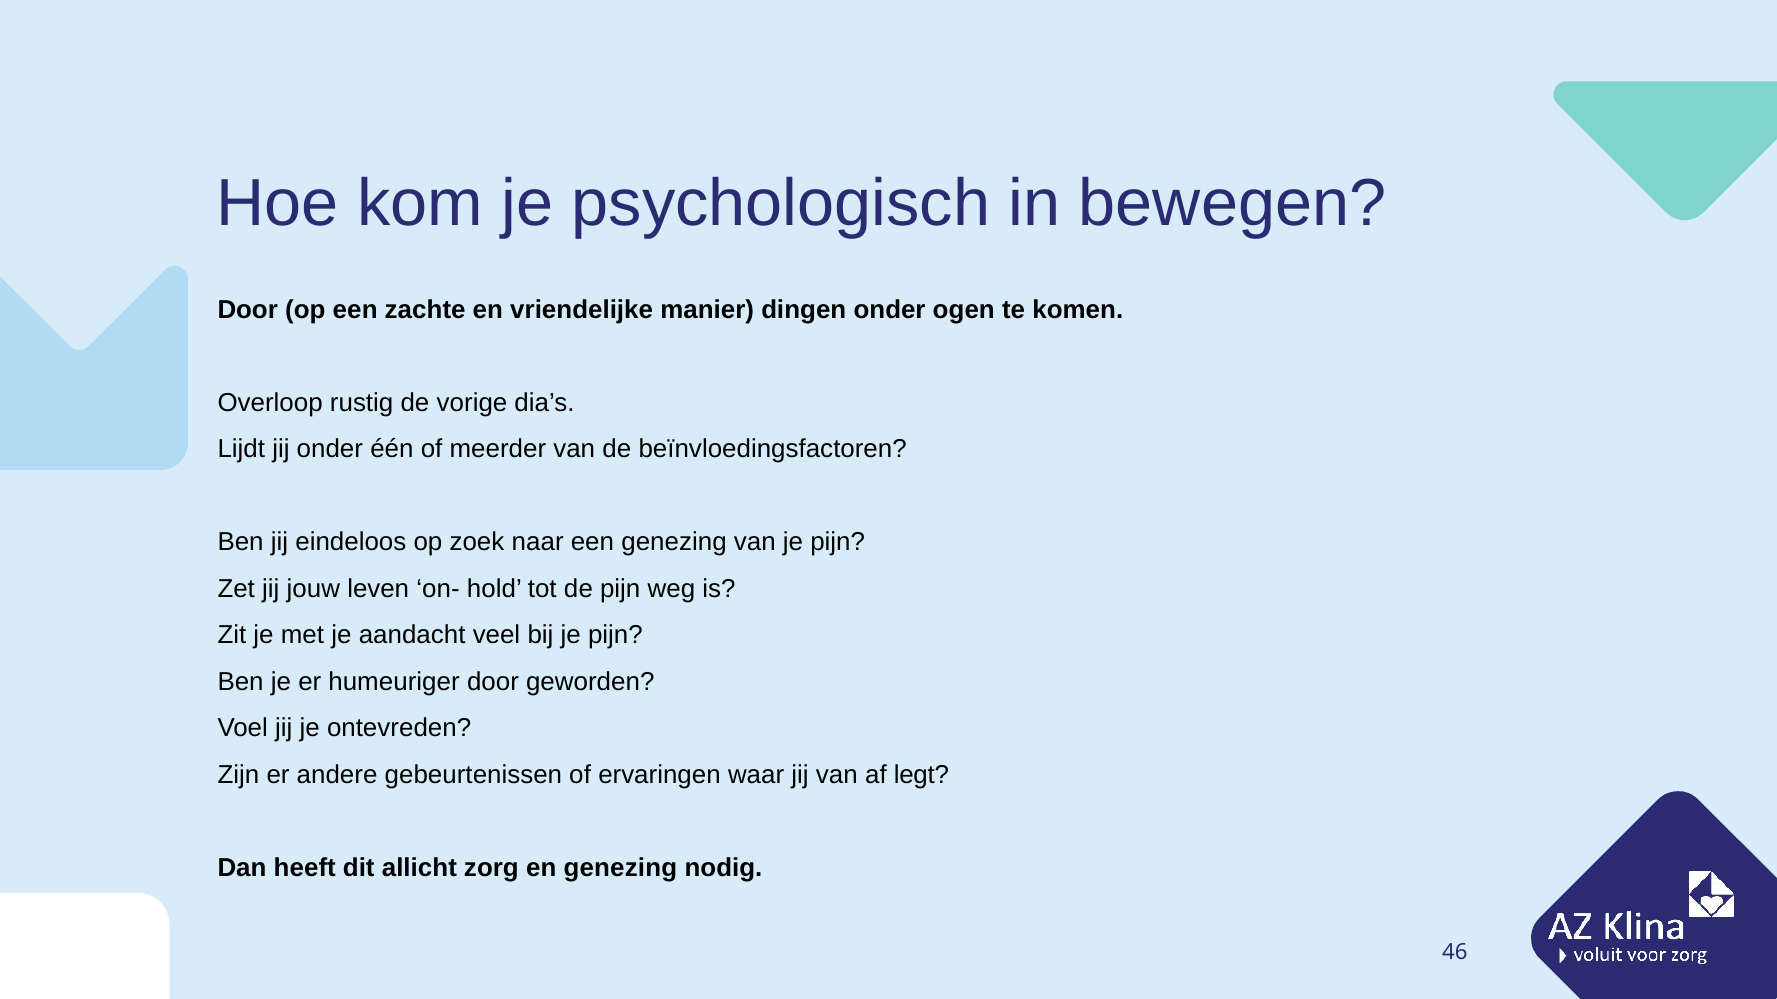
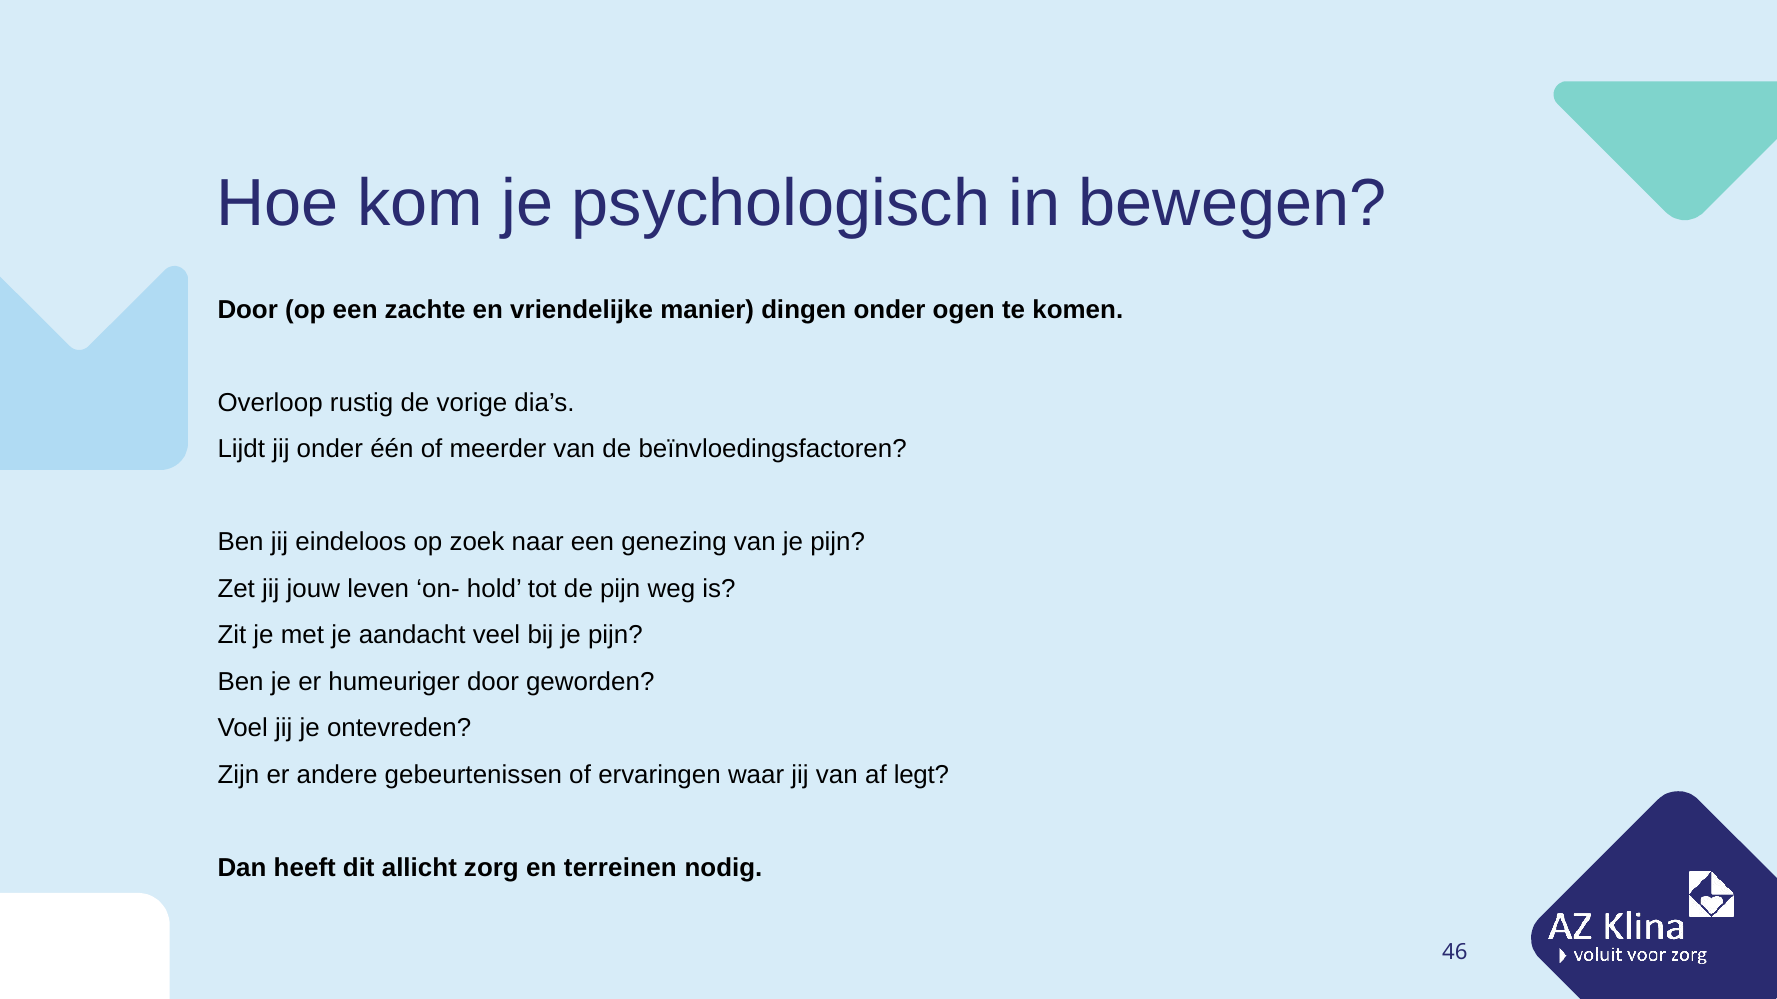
en genezing: genezing -> terreinen (620, 868)
